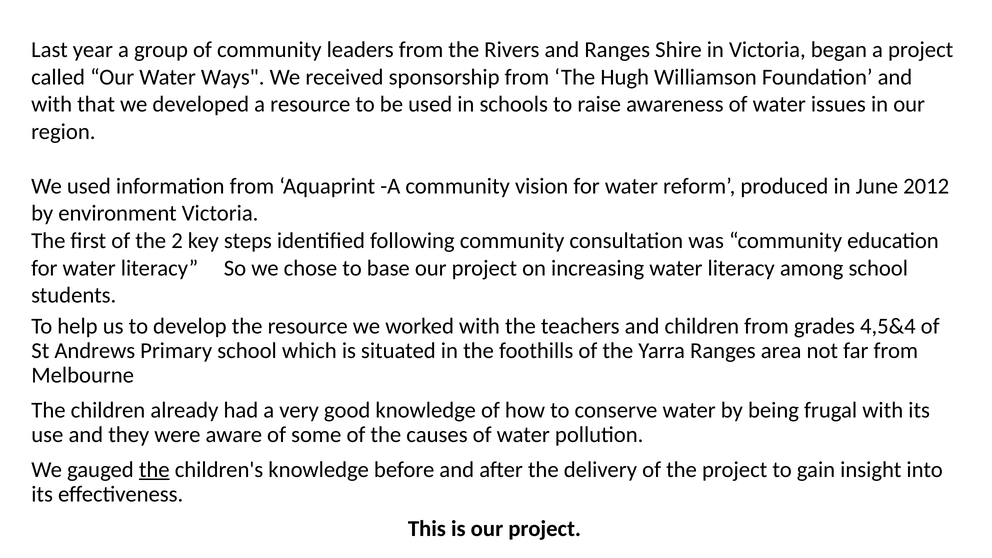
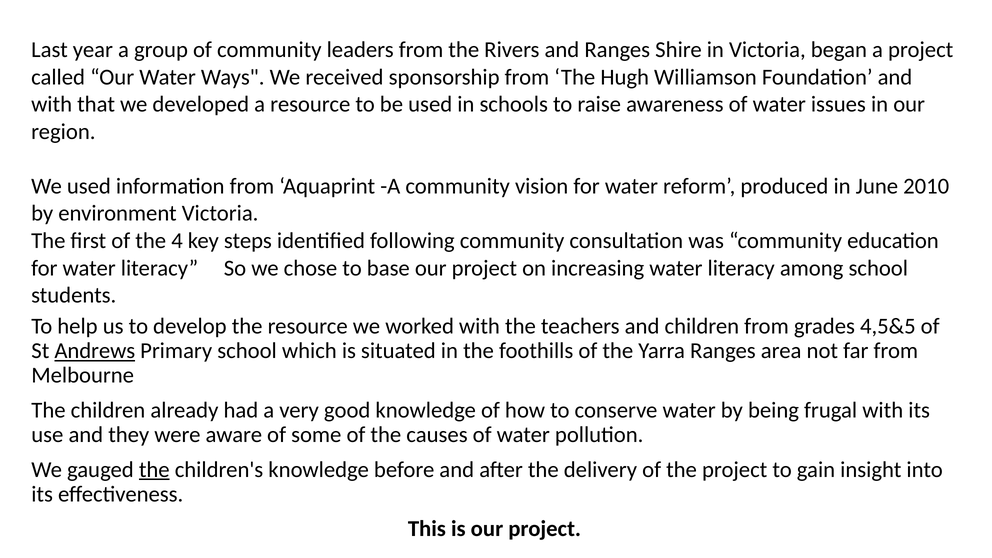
2012: 2012 -> 2010 (926, 186)
2: 2 -> 4 (177, 241)
4,5&4: 4,5&4 -> 4,5&5 (888, 326)
Andrews underline: none -> present (95, 351)
